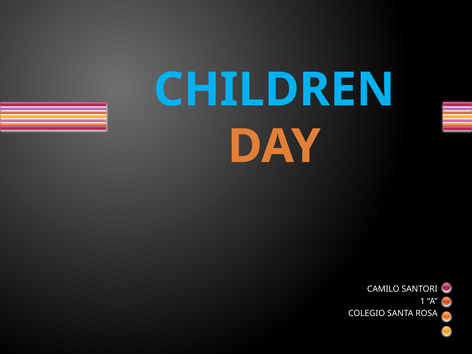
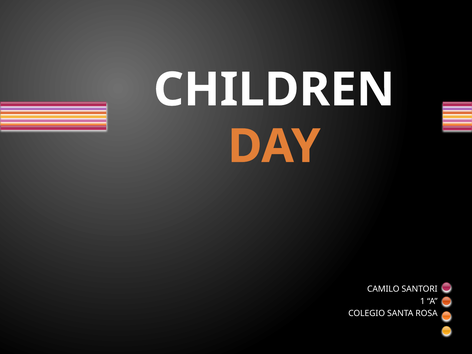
CHILDREN colour: light blue -> white (274, 90)
